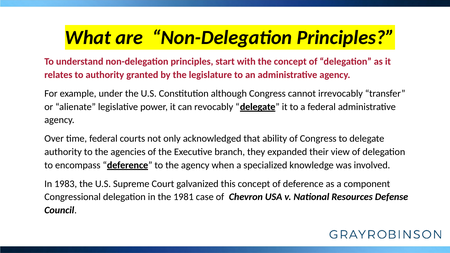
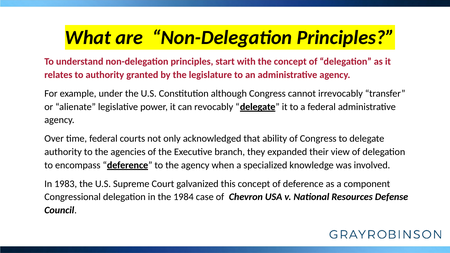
1981: 1981 -> 1984 (184, 197)
